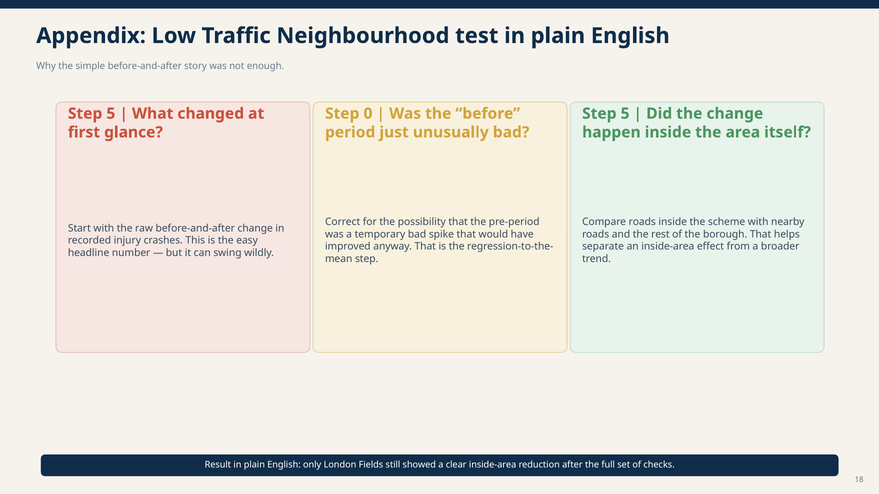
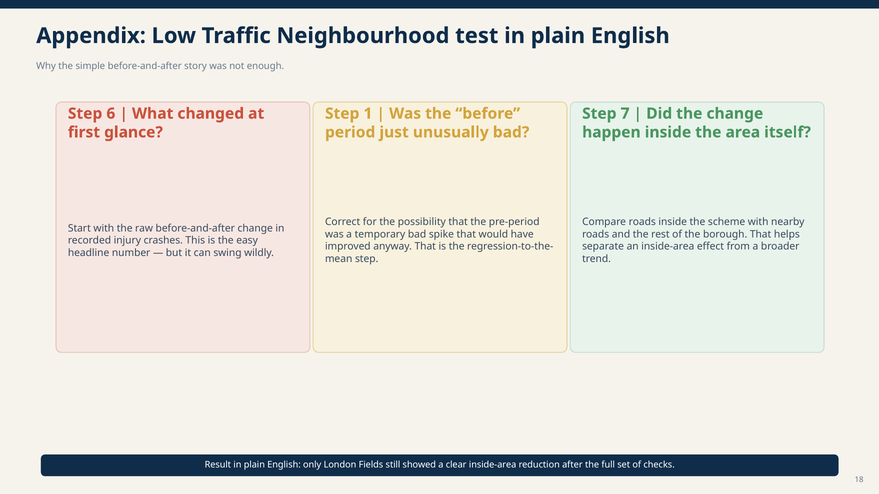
5: 5 -> 6 (111, 114)
0: 0 -> 1 (368, 114)
5: 5 -> 7 (625, 114)
